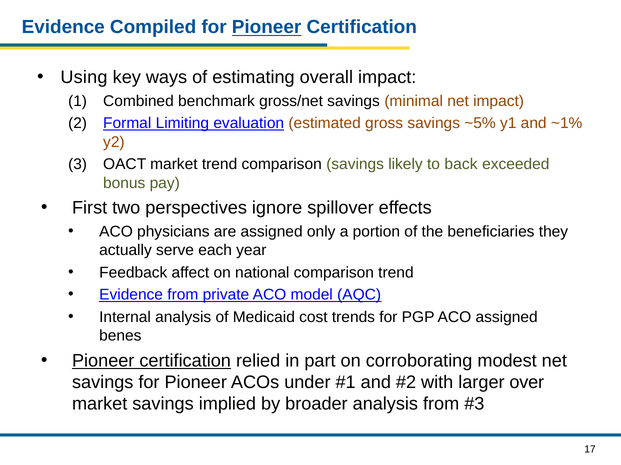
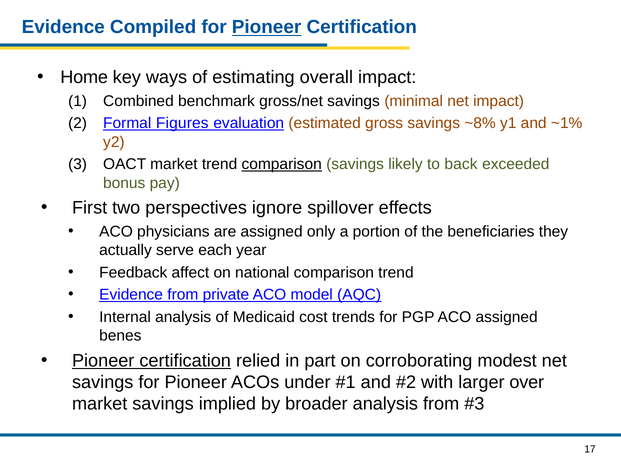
Using: Using -> Home (84, 77)
Limiting: Limiting -> Figures (182, 124)
~5%: ~5% -> ~8% (480, 124)
comparison underline: none -> present (282, 165)
